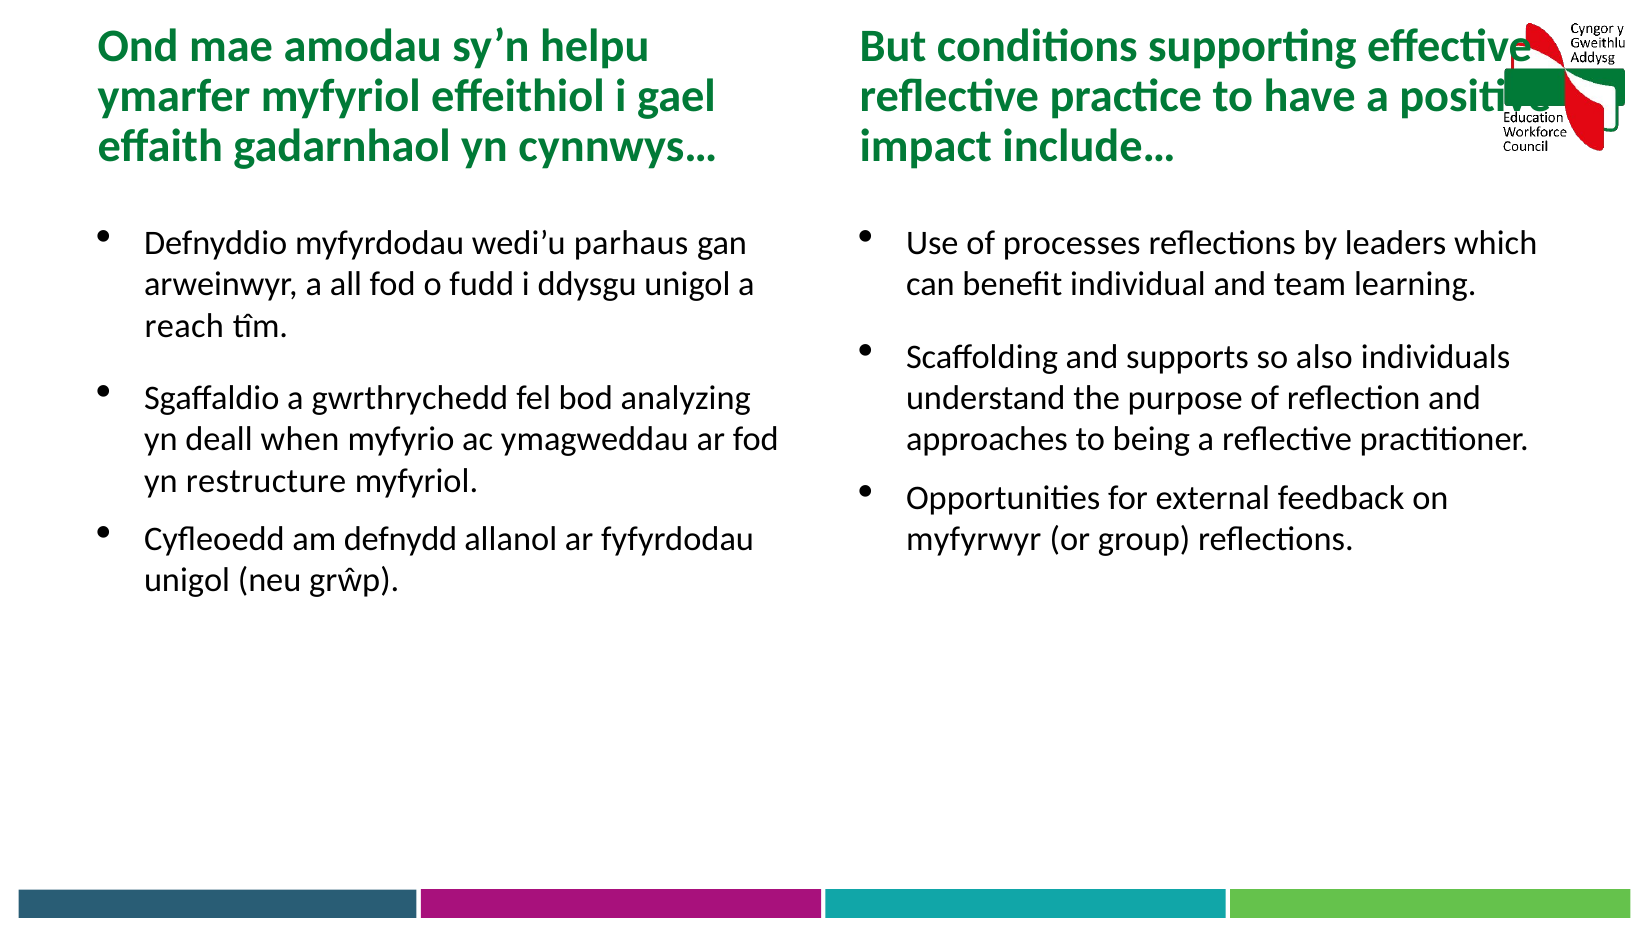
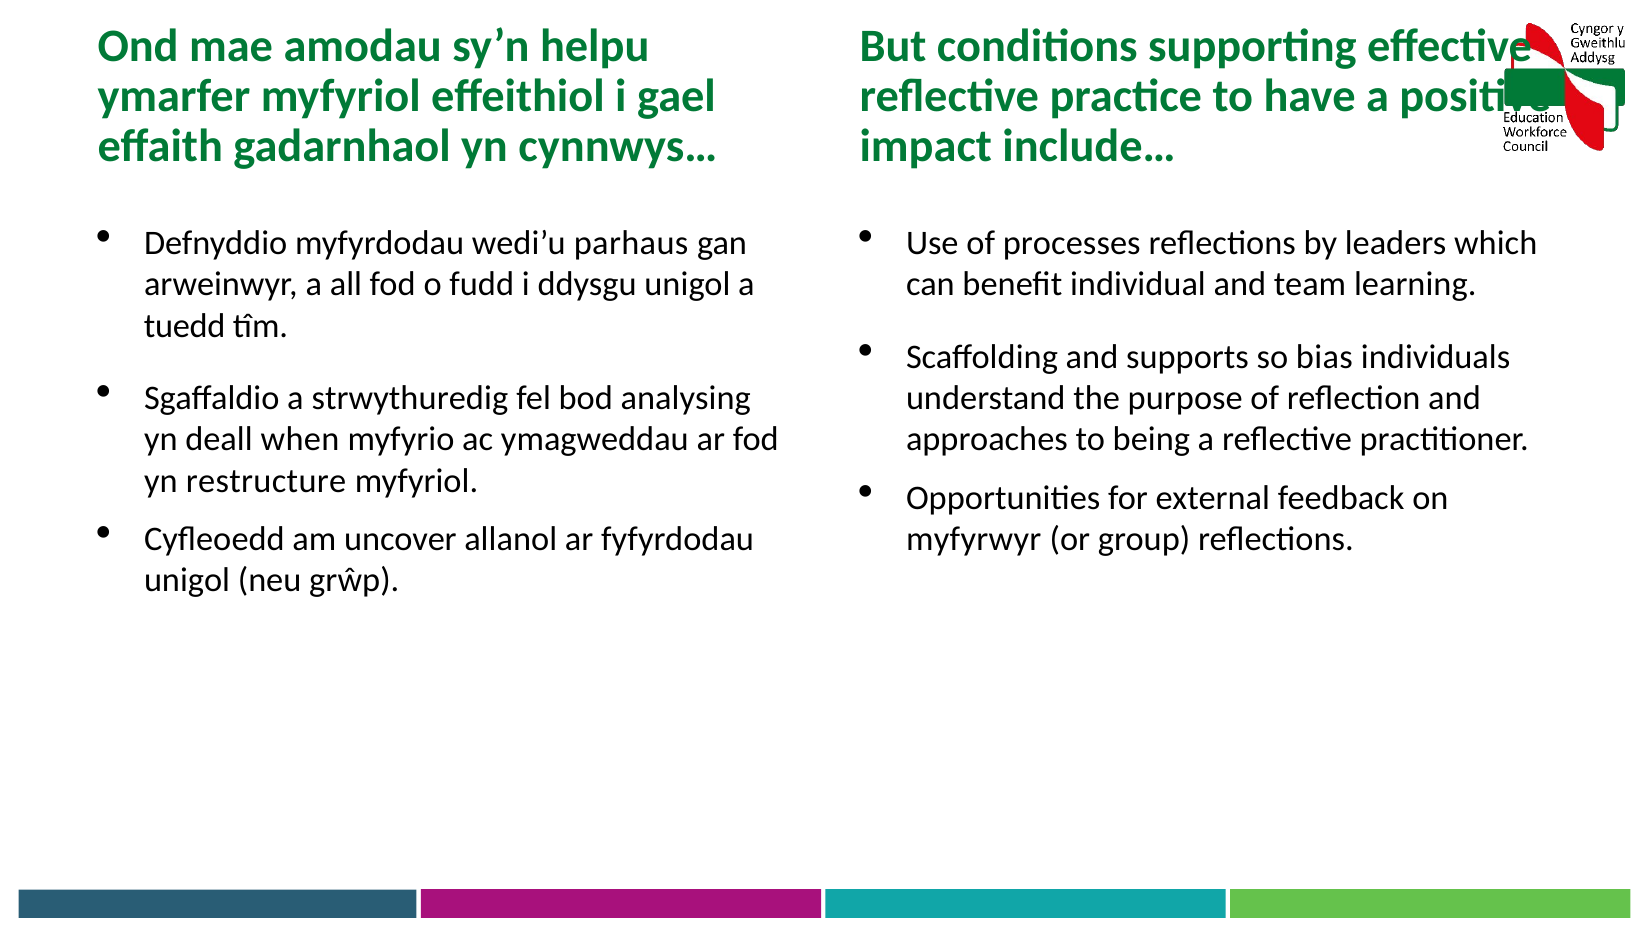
reach: reach -> tuedd (185, 326)
also: also -> bias (1324, 357)
gwrthrychedd: gwrthrychedd -> strwythuredig (410, 398)
analyzing: analyzing -> analysing (686, 398)
defnydd: defnydd -> uncover (400, 539)
